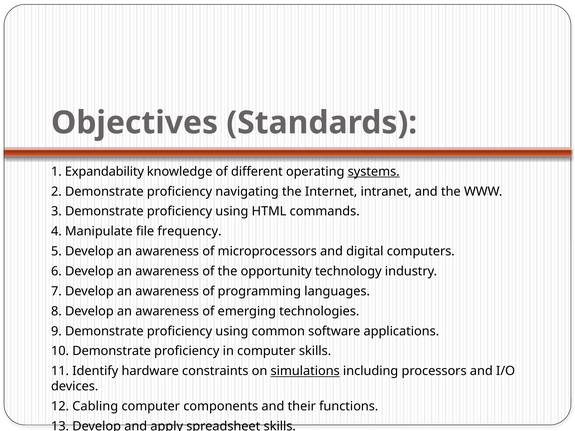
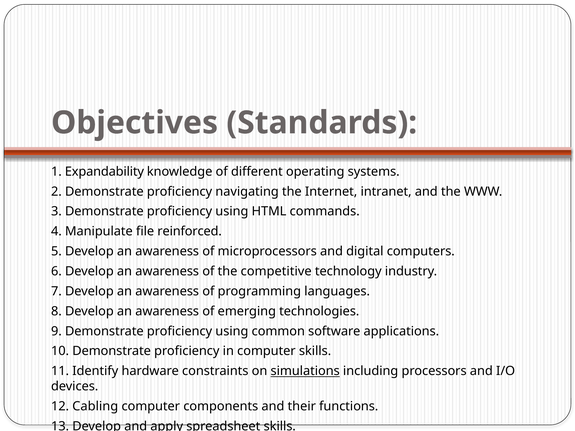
systems underline: present -> none (374, 172)
frequency: frequency -> reinforced (190, 232)
opportunity: opportunity -> competitive (276, 271)
